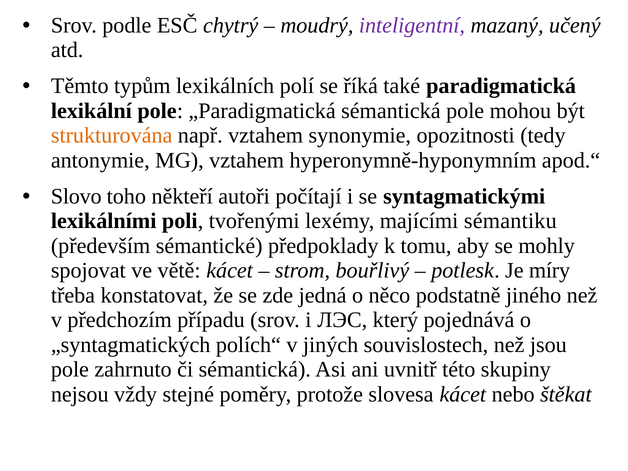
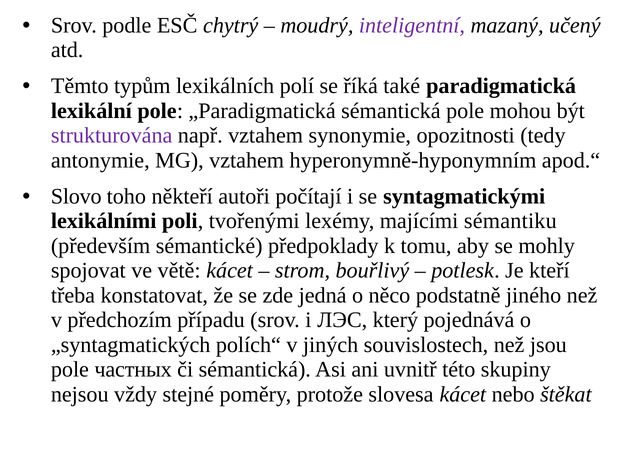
strukturována colour: orange -> purple (112, 136)
míry: míry -> kteří (549, 271)
zahrnuto: zahrnuto -> частных (133, 370)
